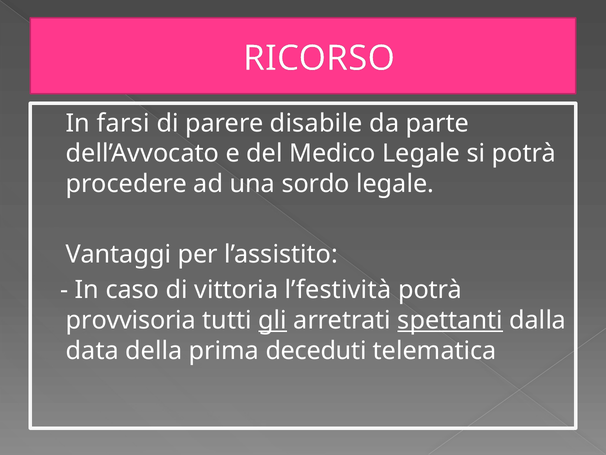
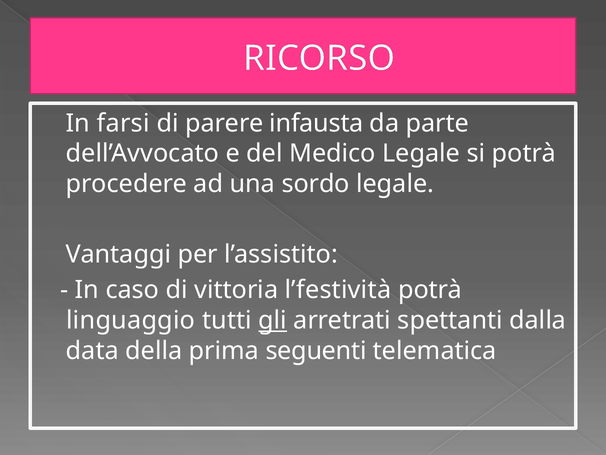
disabile: disabile -> infausta (317, 123)
provvisoria: provvisoria -> linguaggio (131, 320)
spettanti underline: present -> none (450, 320)
deceduti: deceduti -> seguenti (316, 350)
